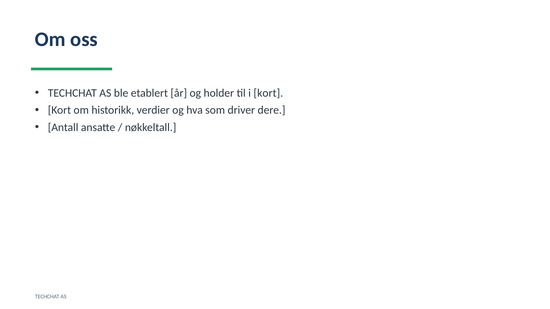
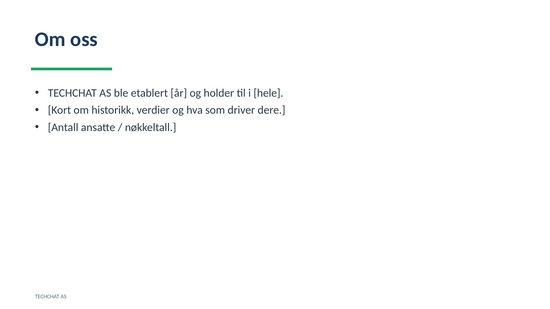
i kort: kort -> hele (268, 93)
